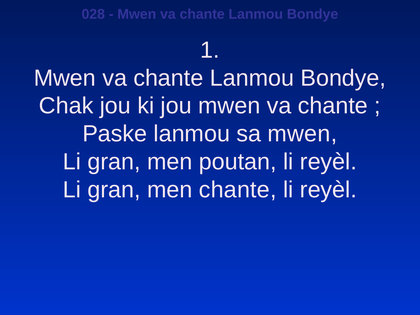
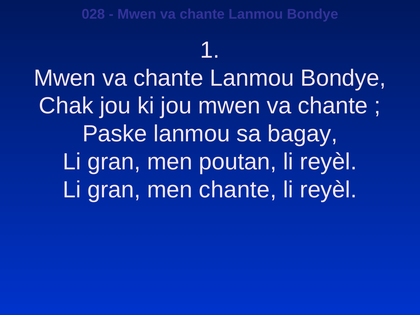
sa mwen: mwen -> bagay (302, 134)
